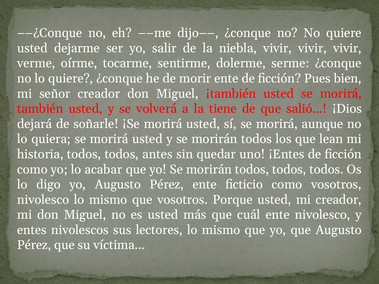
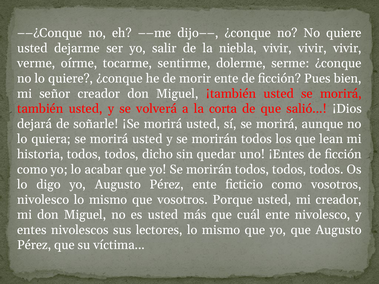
tiene: tiene -> corta (223, 109)
antes: antes -> dicho (158, 154)
